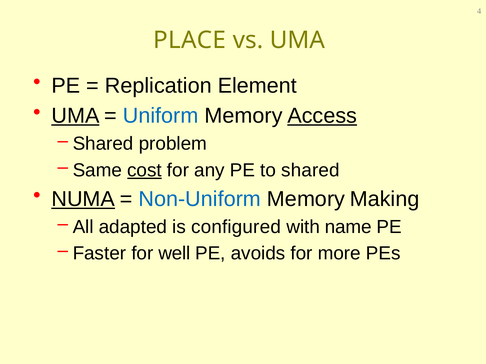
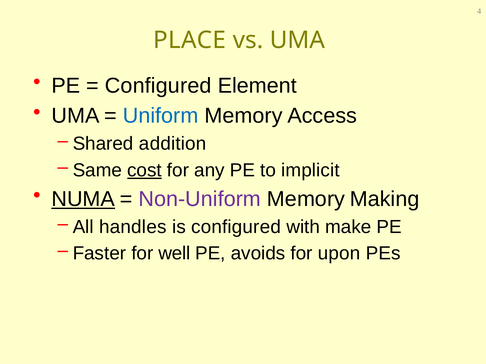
Replication: Replication -> Configured (158, 86)
UMA underline: present -> none (75, 116)
Access underline: present -> none (322, 116)
problem: problem -> addition (173, 144)
to shared: shared -> implicit (310, 170)
Non-Uniform colour: blue -> purple (200, 199)
adapted: adapted -> handles (133, 227)
name: name -> make (348, 227)
more: more -> upon (339, 254)
